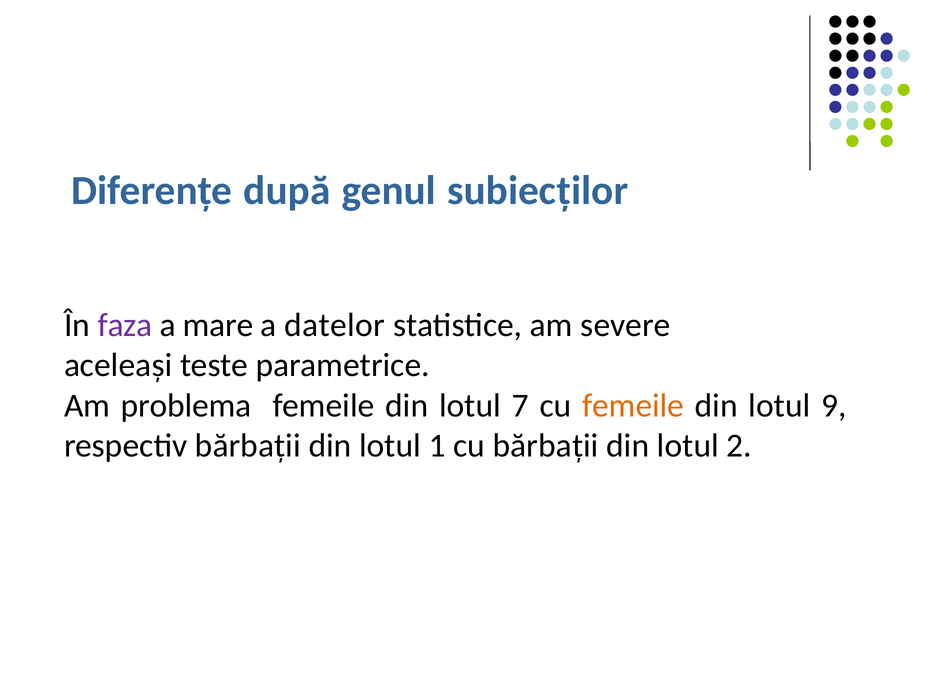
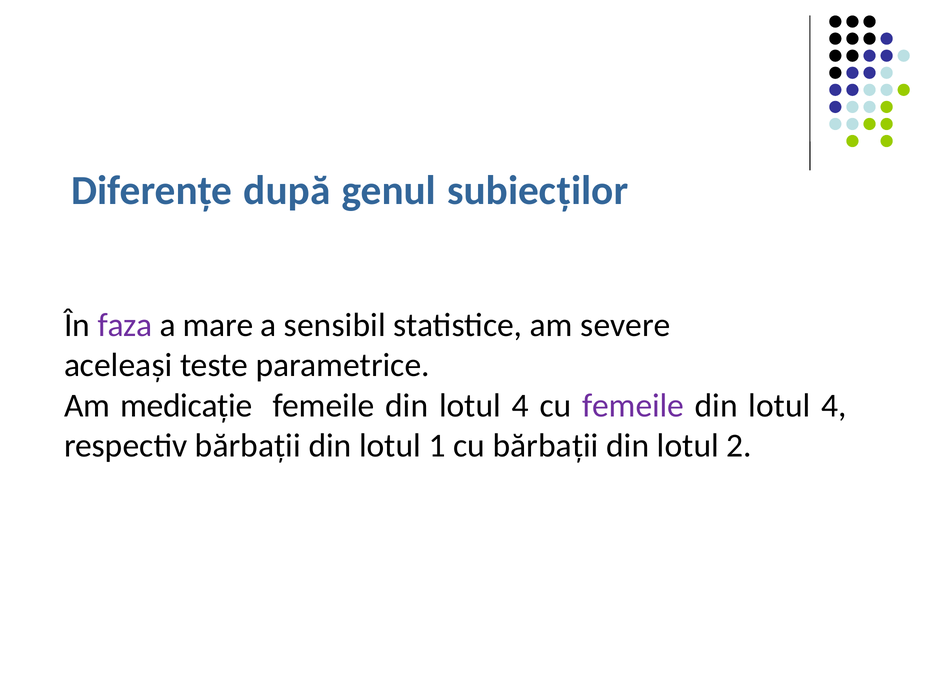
datelor: datelor -> sensibil (335, 325)
problema: problema -> medicaţie (186, 406)
7: 7 -> 4 (520, 406)
femeile colour: orange -> purple (633, 406)
9: 9 -> 4 (834, 406)
